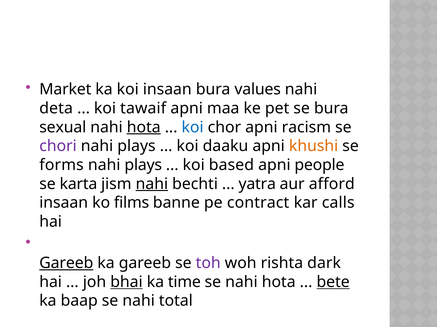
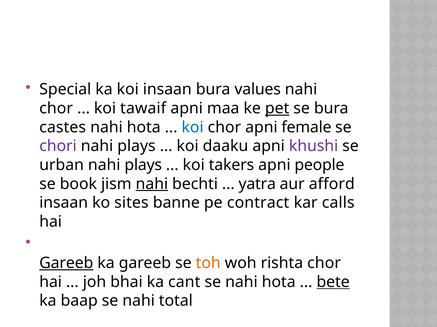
Market: Market -> Special (65, 90)
deta: deta -> chor (56, 109)
pet underline: none -> present (277, 109)
sexual: sexual -> castes (63, 127)
hota underline: present -> none (144, 127)
racism: racism -> female (306, 127)
khushi colour: orange -> purple (314, 146)
forms: forms -> urban (62, 165)
based: based -> takers (232, 165)
karta: karta -> book (78, 184)
films: films -> sites (131, 203)
toh colour: purple -> orange (208, 264)
rishta dark: dark -> chor (324, 264)
bhai underline: present -> none (126, 283)
time: time -> cant (184, 283)
